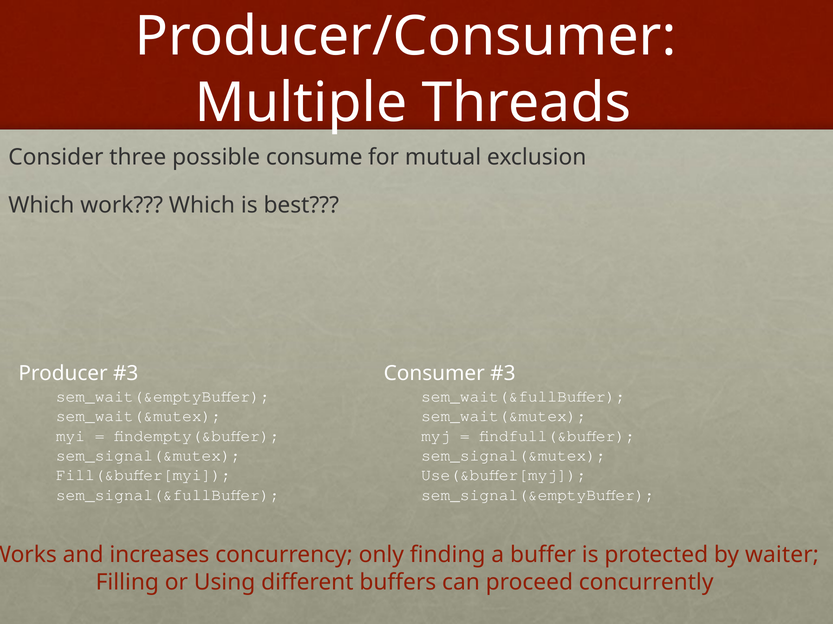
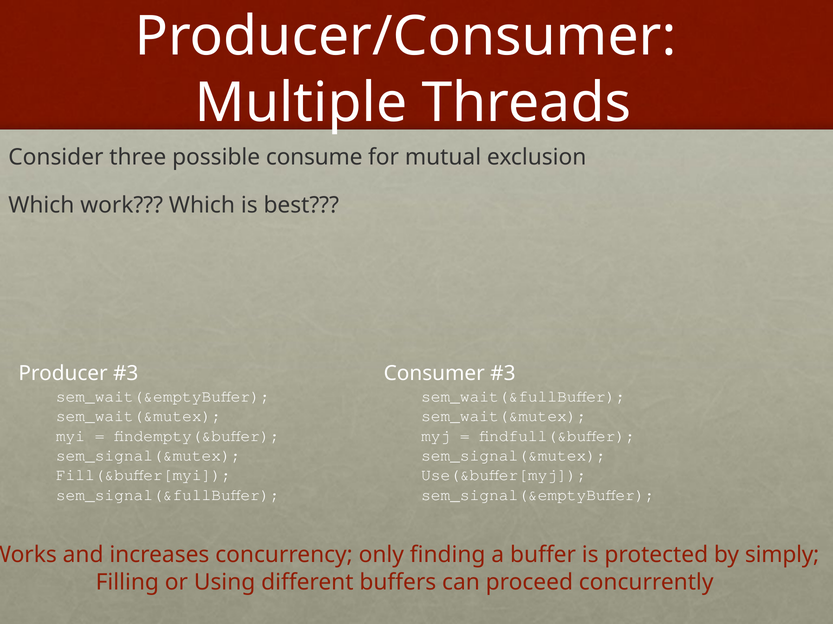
waiter: waiter -> simply (782, 555)
